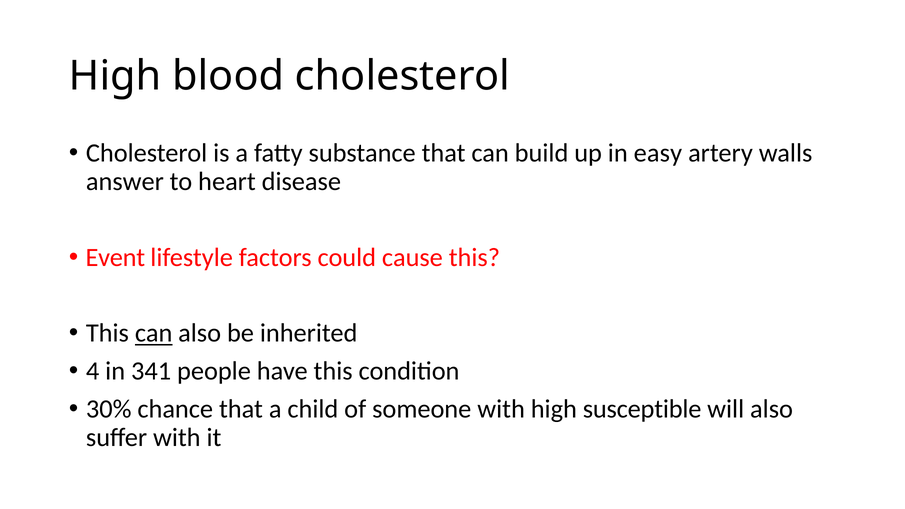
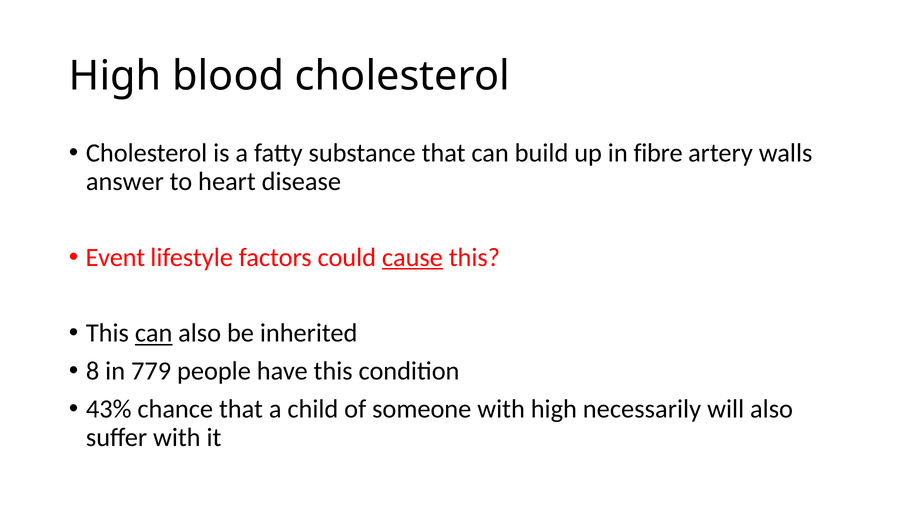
easy: easy -> fibre (658, 153)
cause underline: none -> present (412, 257)
4: 4 -> 8 (93, 371)
341: 341 -> 779 (151, 371)
30%: 30% -> 43% (109, 409)
susceptible: susceptible -> necessarily (642, 409)
